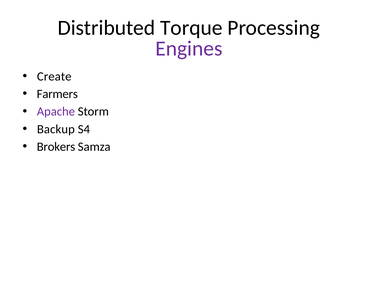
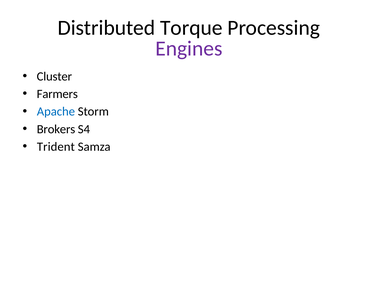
Create: Create -> Cluster (54, 76)
Apache colour: purple -> blue (56, 112)
Backup: Backup -> Brokers (56, 129)
Brokers: Brokers -> Trident (56, 147)
